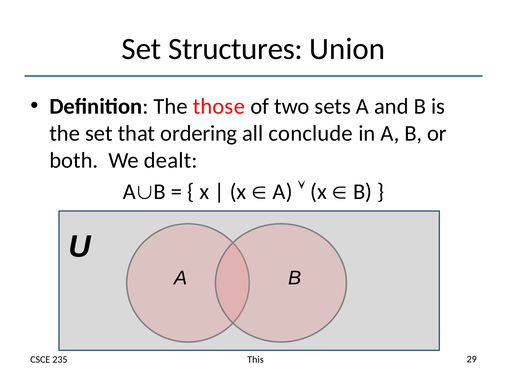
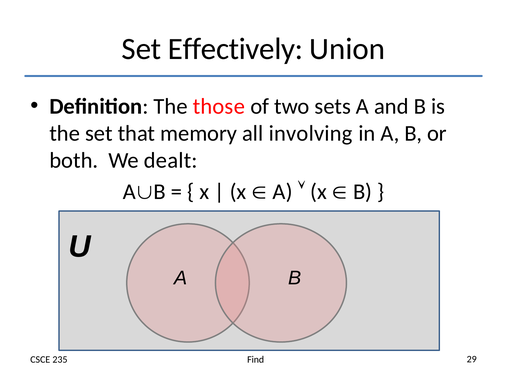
Structures: Structures -> Effectively (235, 49)
ordering: ordering -> memory (199, 133)
conclude: conclude -> involving (311, 133)
This: This -> Find (256, 360)
